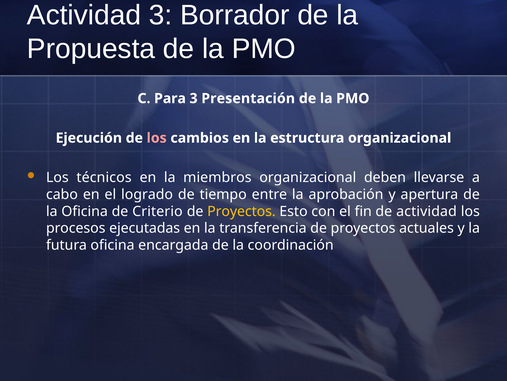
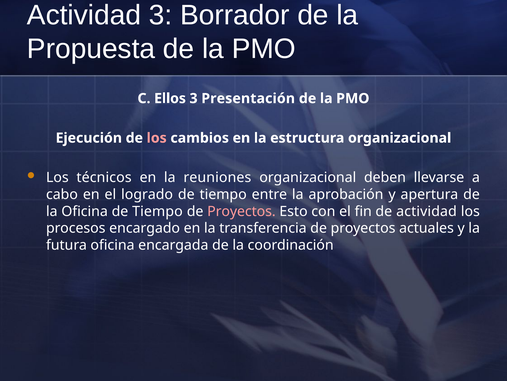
Para: Para -> Ellos (170, 98)
miembros: miembros -> reuniones (217, 177)
Oficina de Criterio: Criterio -> Tiempo (157, 211)
Proyectos colour: yellow -> pink (241, 211)
ejecutadas: ejecutadas -> encargado (145, 228)
